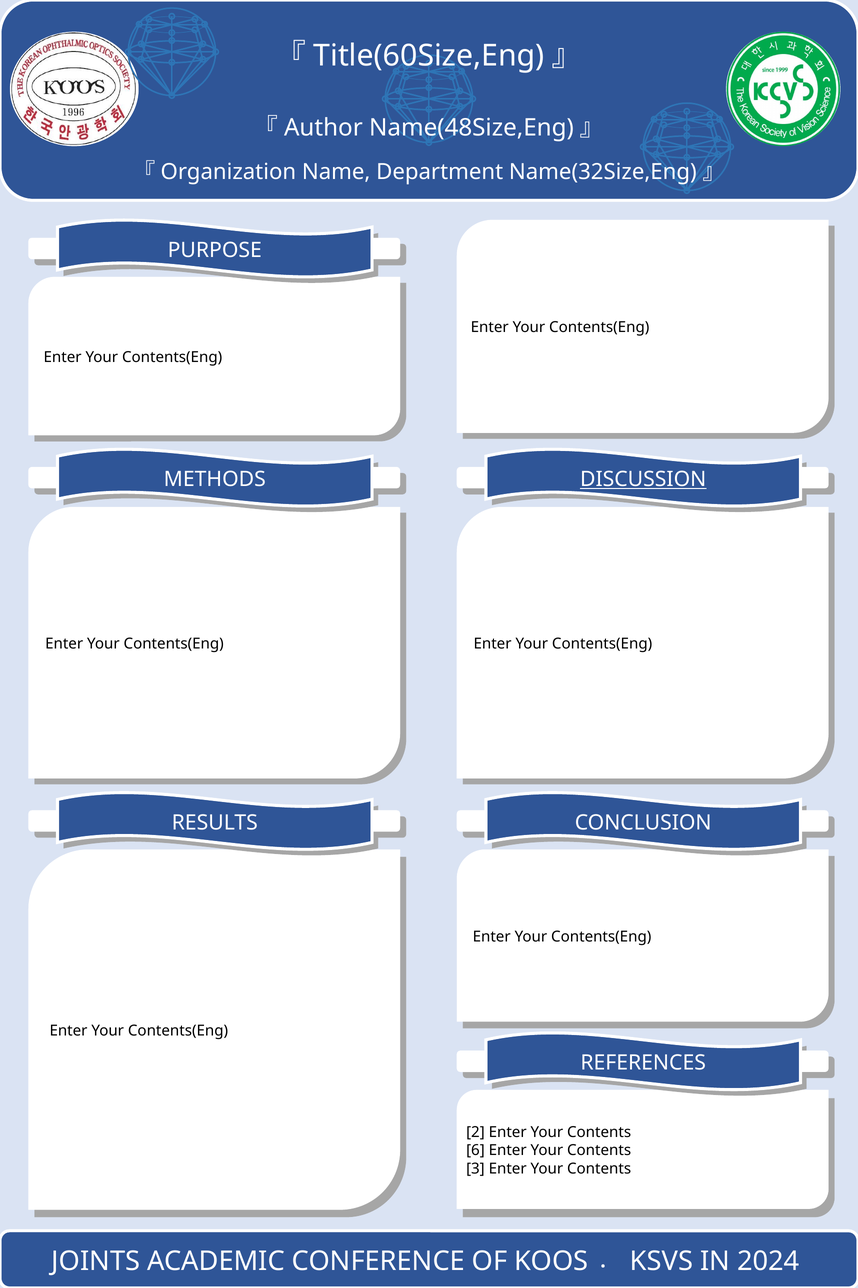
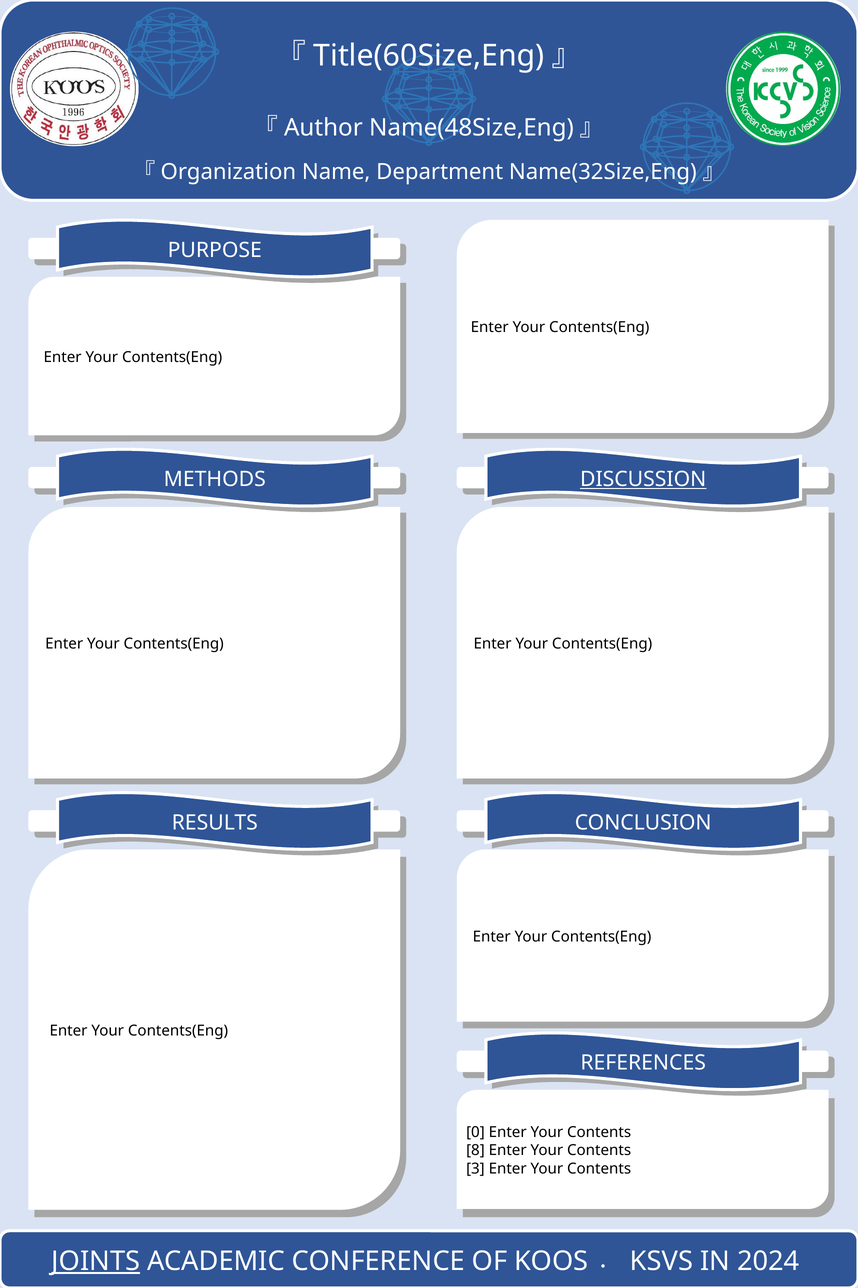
2: 2 -> 0 (475, 1131)
6: 6 -> 8 (475, 1150)
JOINTS underline: none -> present (96, 1260)
